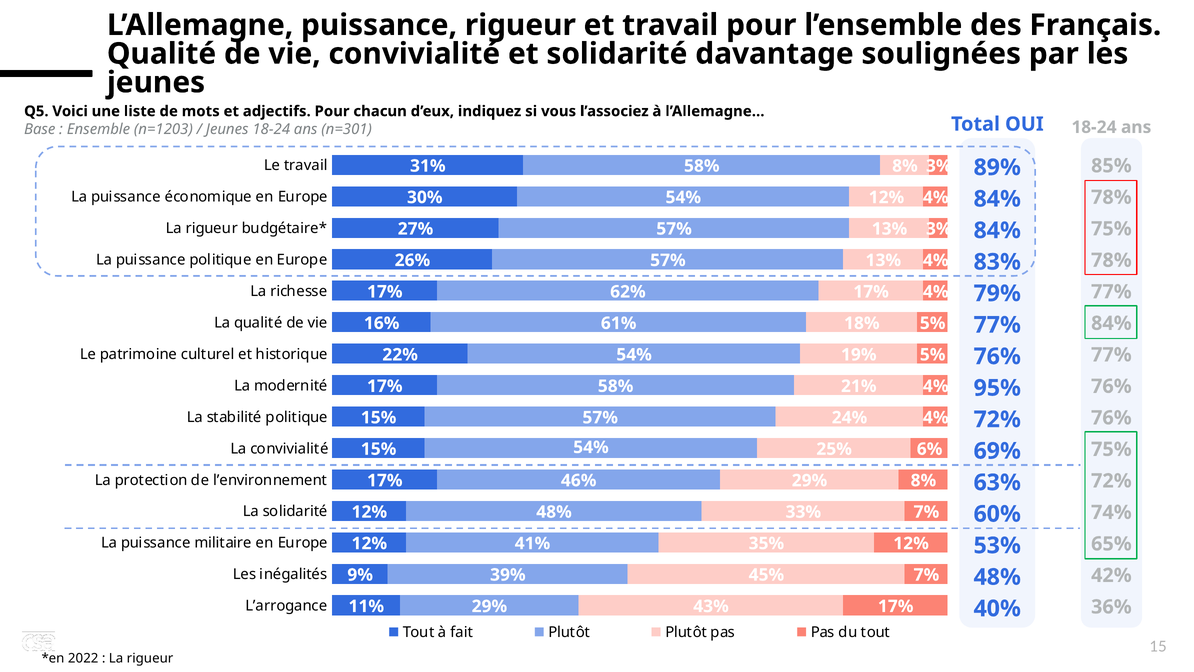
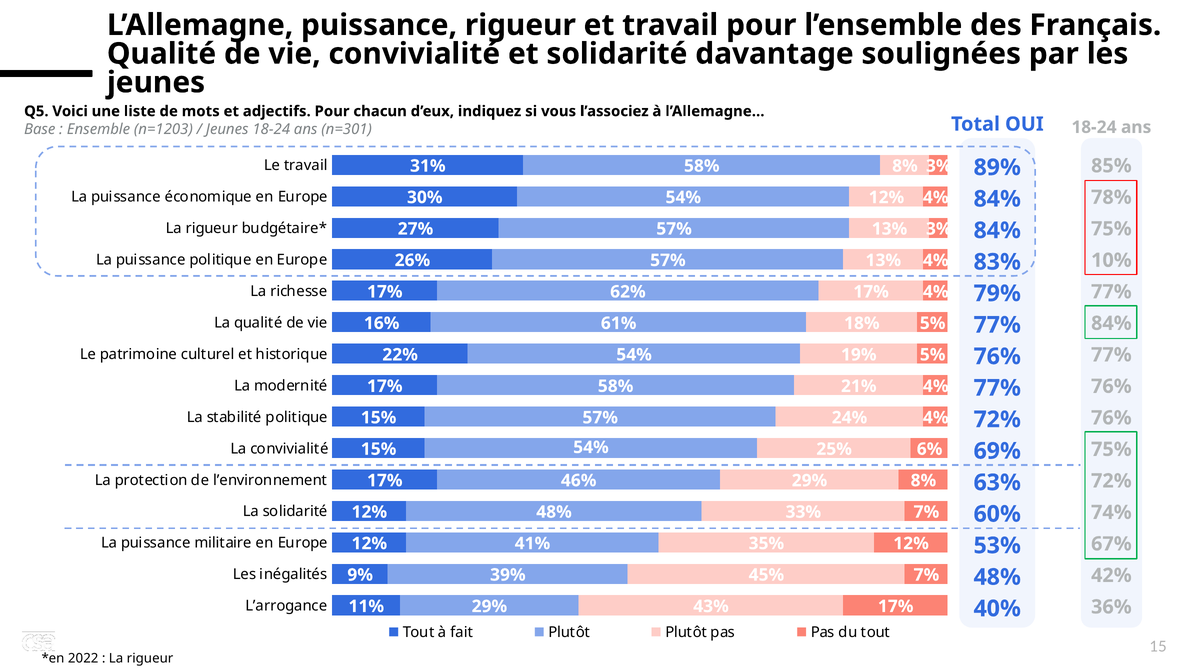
78%: 78% -> 10% (1111, 260)
95%: 95% -> 77% (997, 388)
65%: 65% -> 67% (1111, 544)
